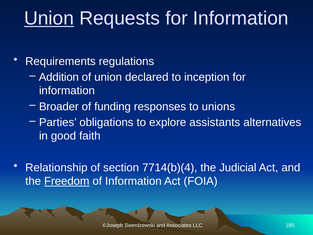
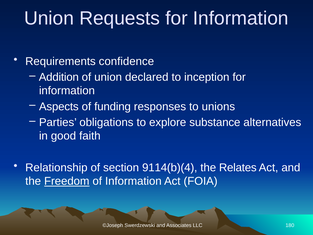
Union underline: present -> none (49, 18)
regulations: regulations -> confidence (126, 61)
Broader: Broader -> Aspects (59, 106)
assistants: assistants -> substance (215, 122)
7714(b)(4: 7714(b)(4 -> 9114(b)(4 (170, 167)
Judicial: Judicial -> Relates (238, 167)
